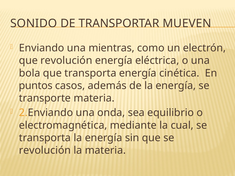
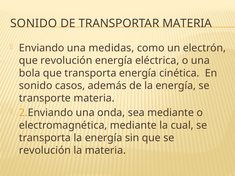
TRANSPORTAR MUEVEN: MUEVEN -> MATERIA (187, 23)
mientras: mientras -> medidas (111, 48)
puntos: puntos -> sonido (36, 86)
sea equilibrio: equilibrio -> mediante (171, 113)
